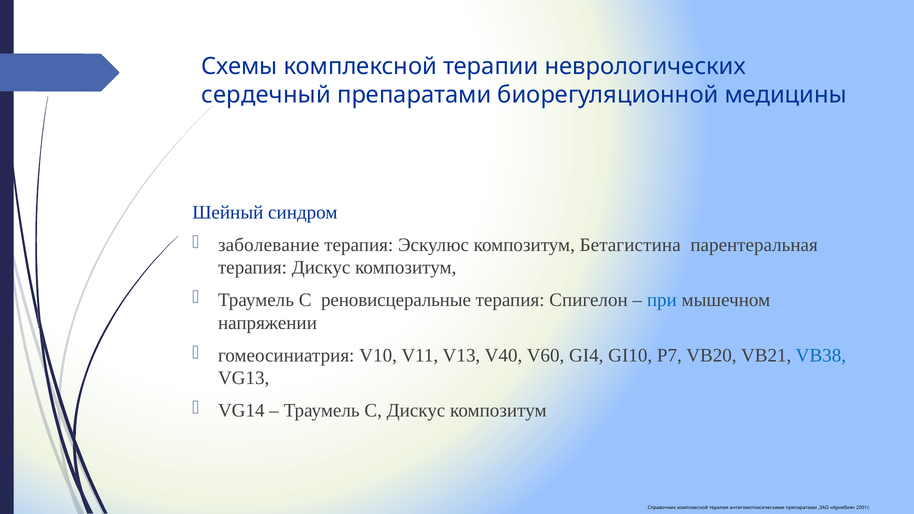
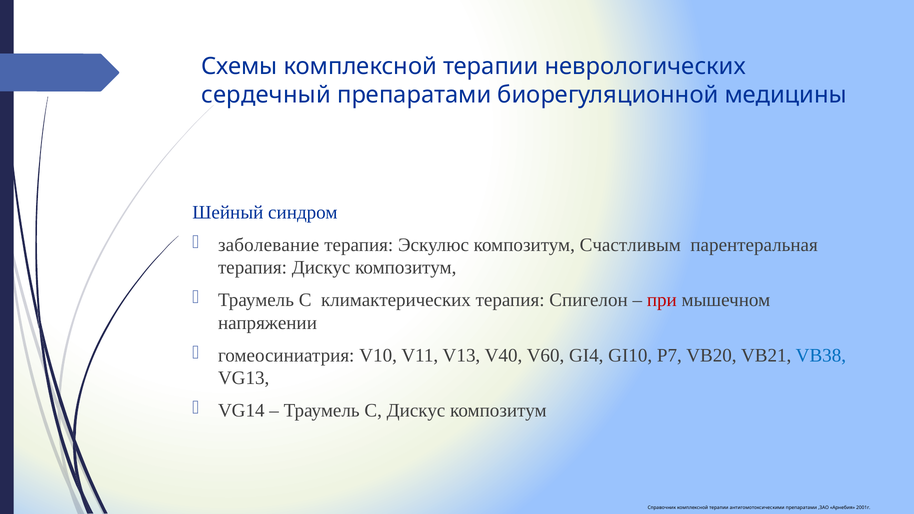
Бетагистина: Бетагистина -> Счастливым (630, 245)
реновисцеральные: реновисцеральные -> климактерических (396, 300)
при colour: blue -> red (662, 300)
